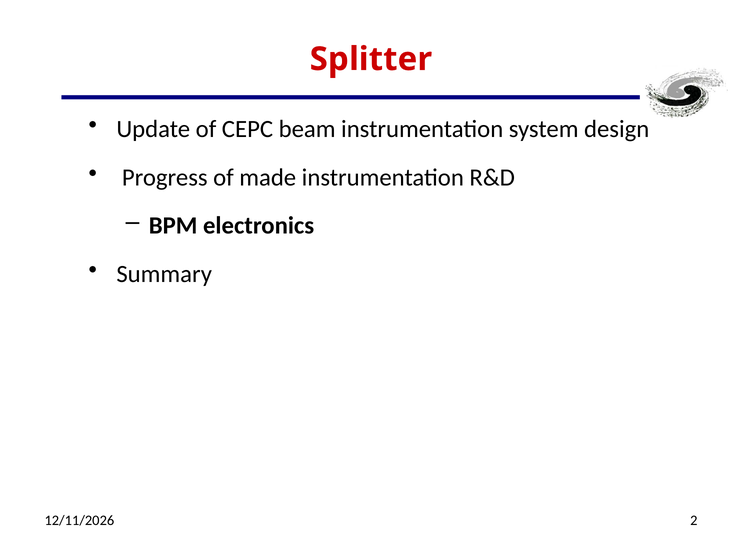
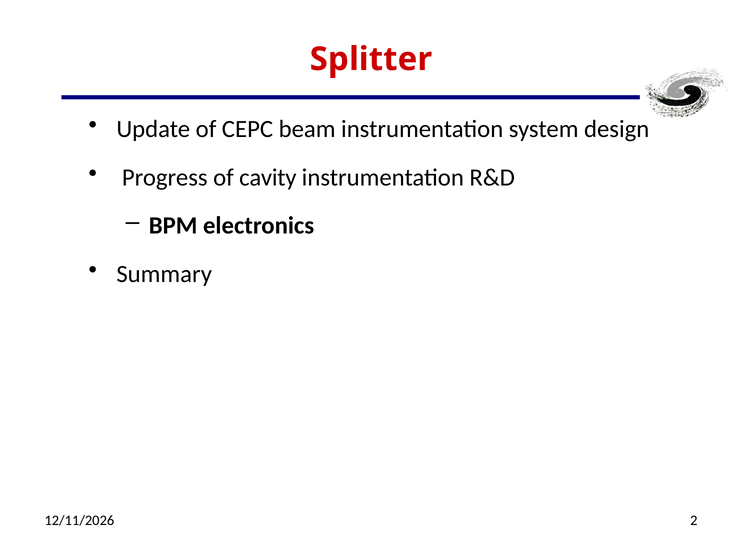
made: made -> cavity (268, 177)
